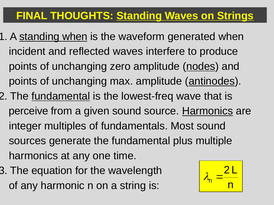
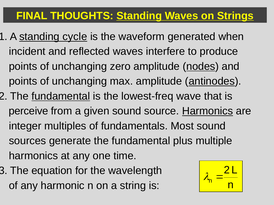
standing when: when -> cycle (75, 37)
